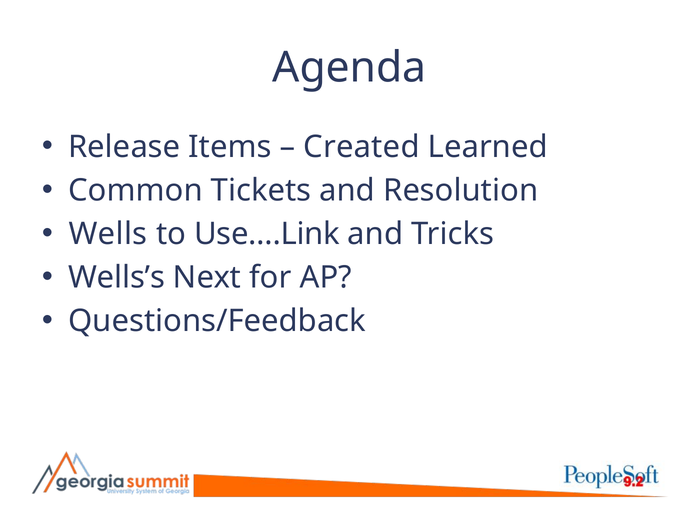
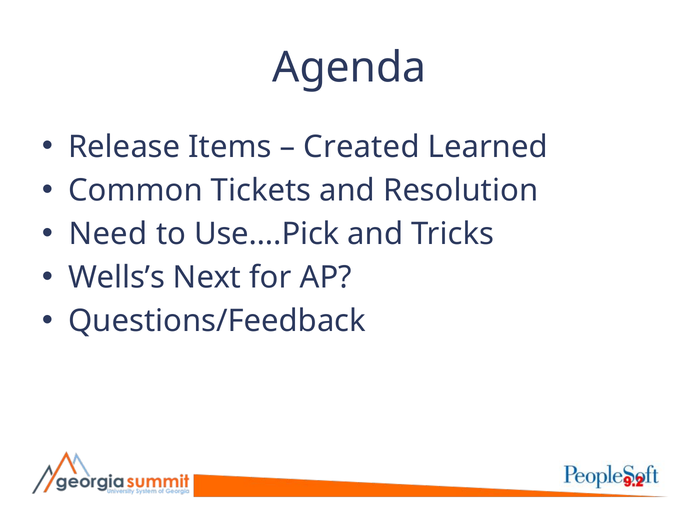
Wells: Wells -> Need (108, 234)
Use….Link: Use….Link -> Use….Pick (267, 234)
